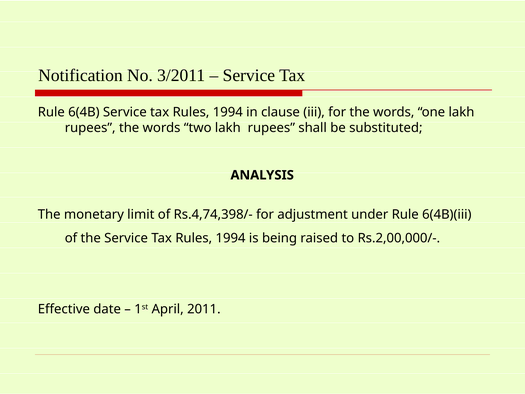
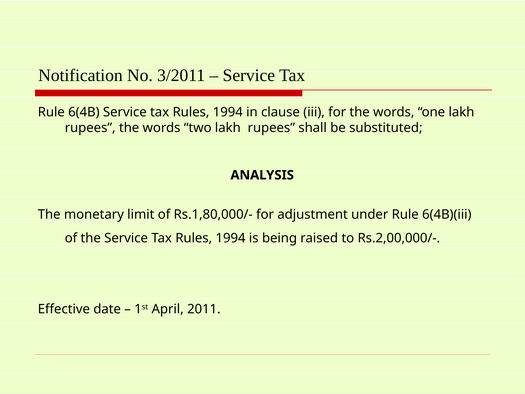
Rs.4,74,398/-: Rs.4,74,398/- -> Rs.1,80,000/- (213, 214)
